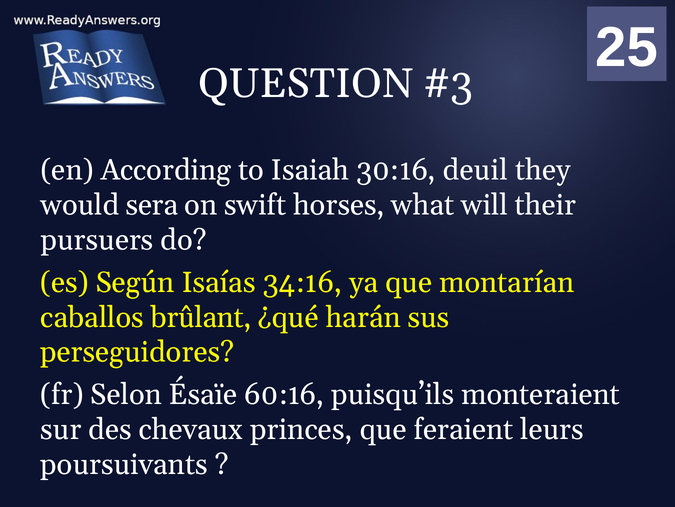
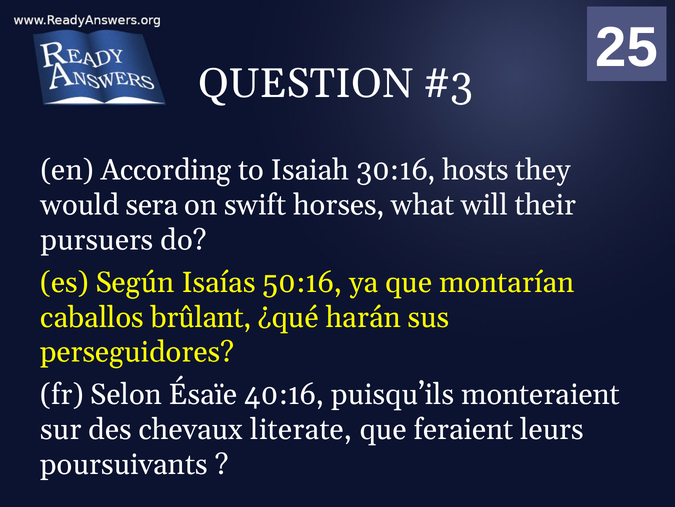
deuil: deuil -> hosts (476, 170)
34:16: 34:16 -> 50:16 (302, 282)
60:16: 60:16 -> 40:16 (284, 394)
princes: princes -> literate (301, 429)
